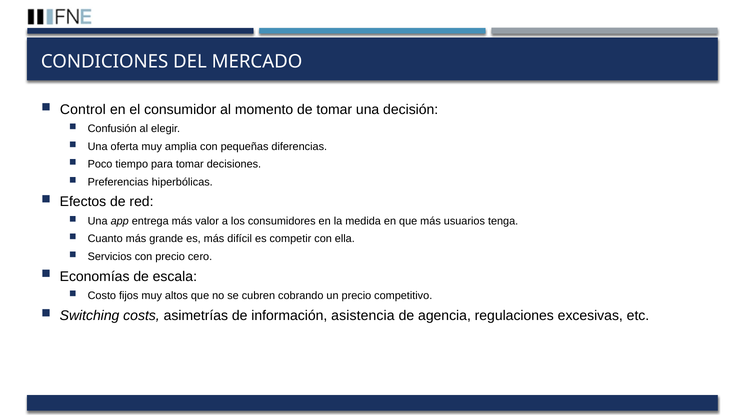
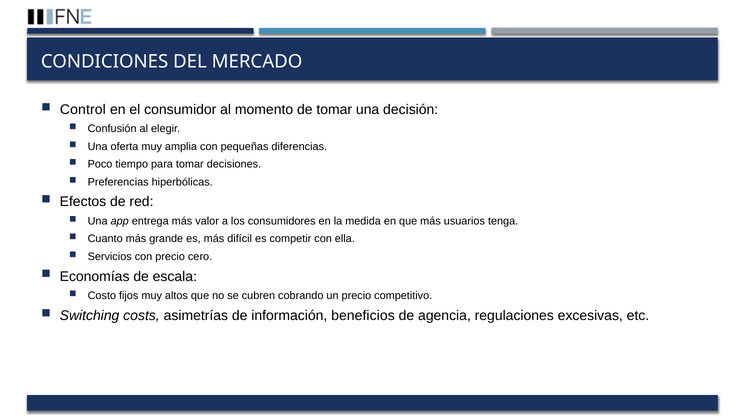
asistencia: asistencia -> beneficios (363, 316)
